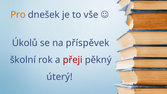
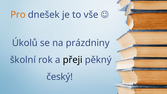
příspěvek: příspěvek -> prázdniny (88, 43)
přeji colour: red -> black (73, 60)
úterý: úterý -> český (60, 77)
